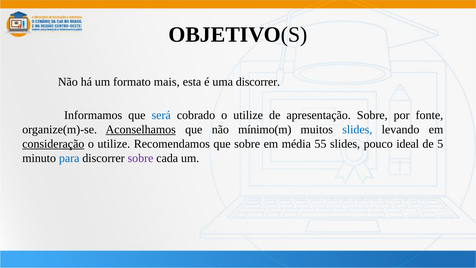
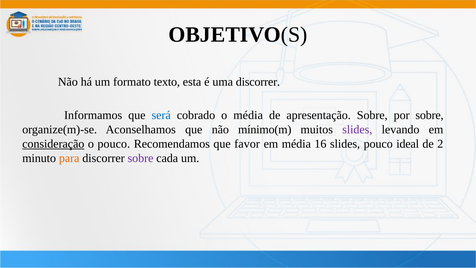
mais: mais -> texto (167, 82)
cobrado o utilize: utilize -> média (248, 115)
por fonte: fonte -> sobre (430, 115)
Aconselhamos underline: present -> none (141, 129)
slides colour: blue -> purple (357, 129)
utilize: utilize -> pouco (114, 144)
que sobre: sobre -> favor (247, 144)
55: 55 -> 16 (320, 144)
5: 5 -> 2 (440, 144)
para colour: blue -> orange (69, 158)
